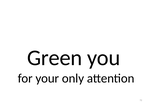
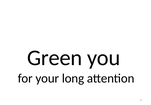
only: only -> long (73, 78)
